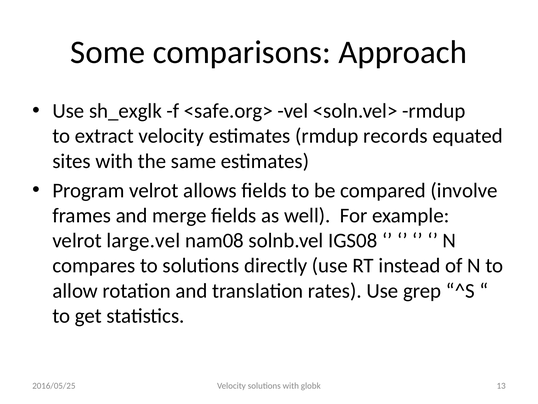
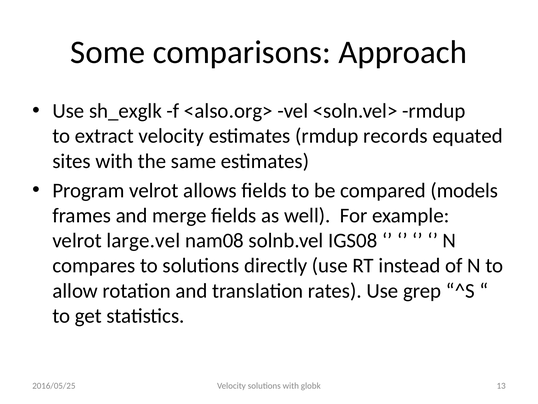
<safe.org>: <safe.org> -> <also.org> (228, 111)
involve: involve -> models (464, 190)
